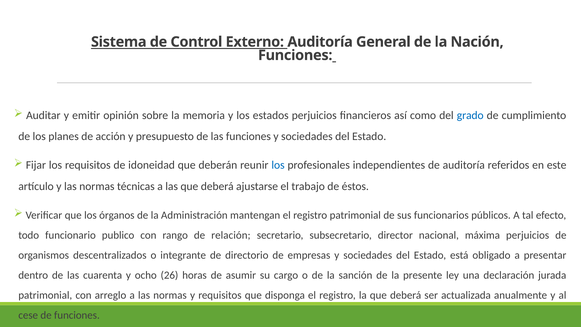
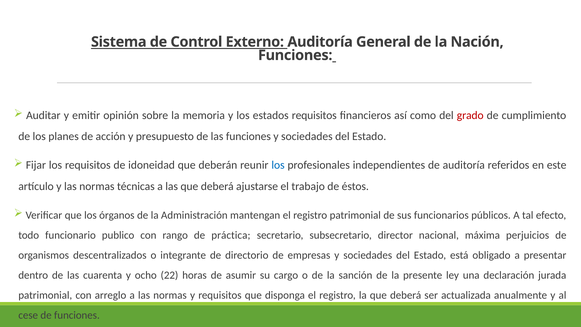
estados perjuicios: perjuicios -> requisitos (314, 115)
grado colour: blue -> red (470, 115)
relación: relación -> práctica (231, 235)
26: 26 -> 22 (169, 275)
